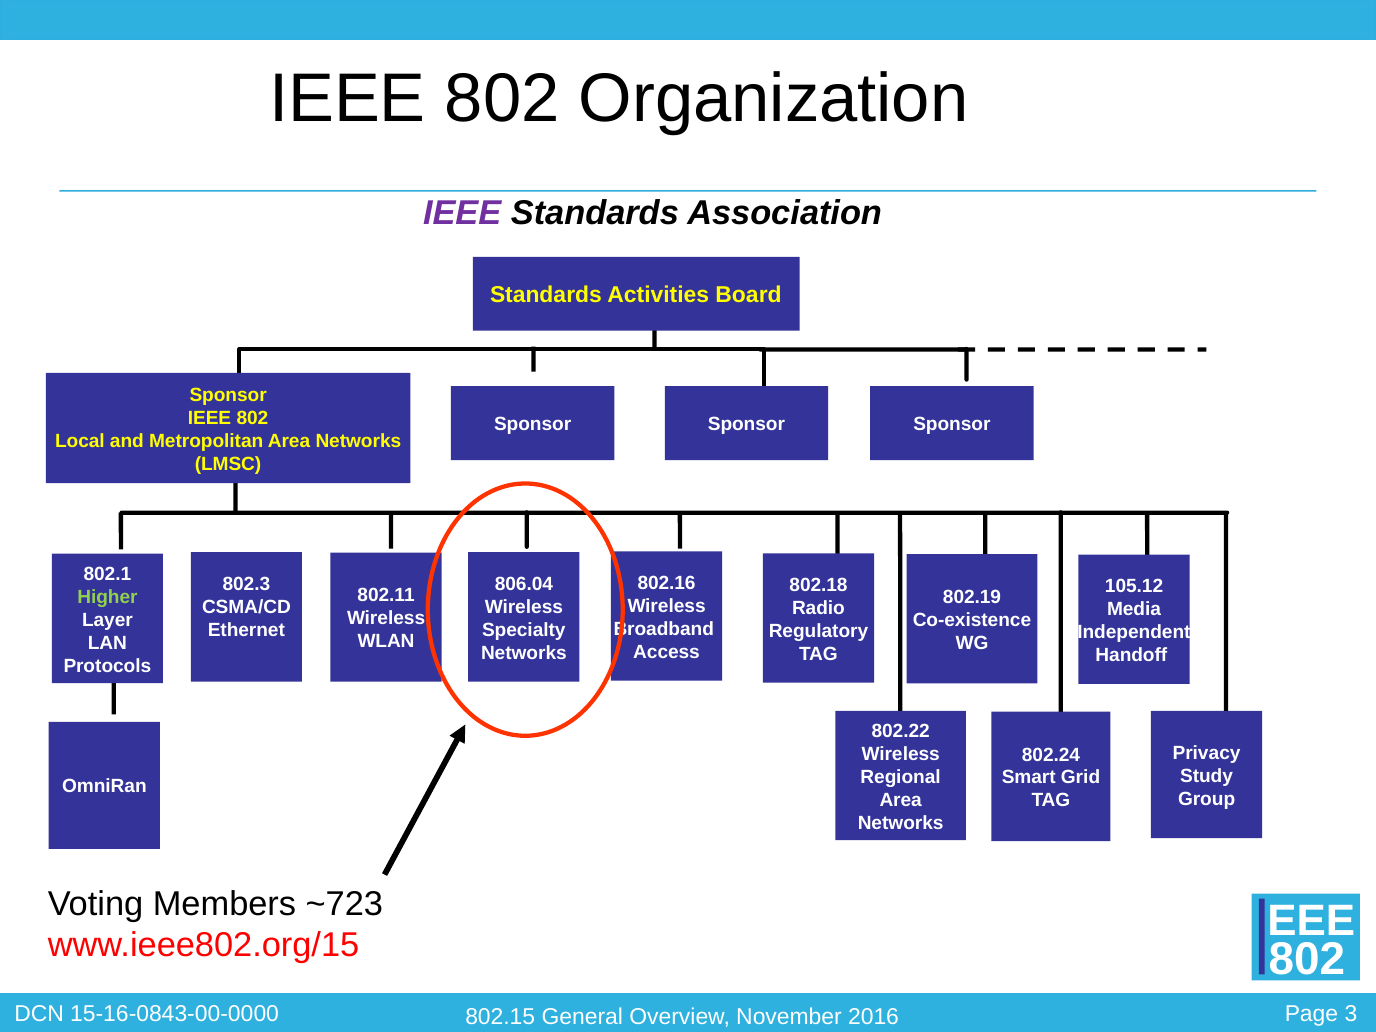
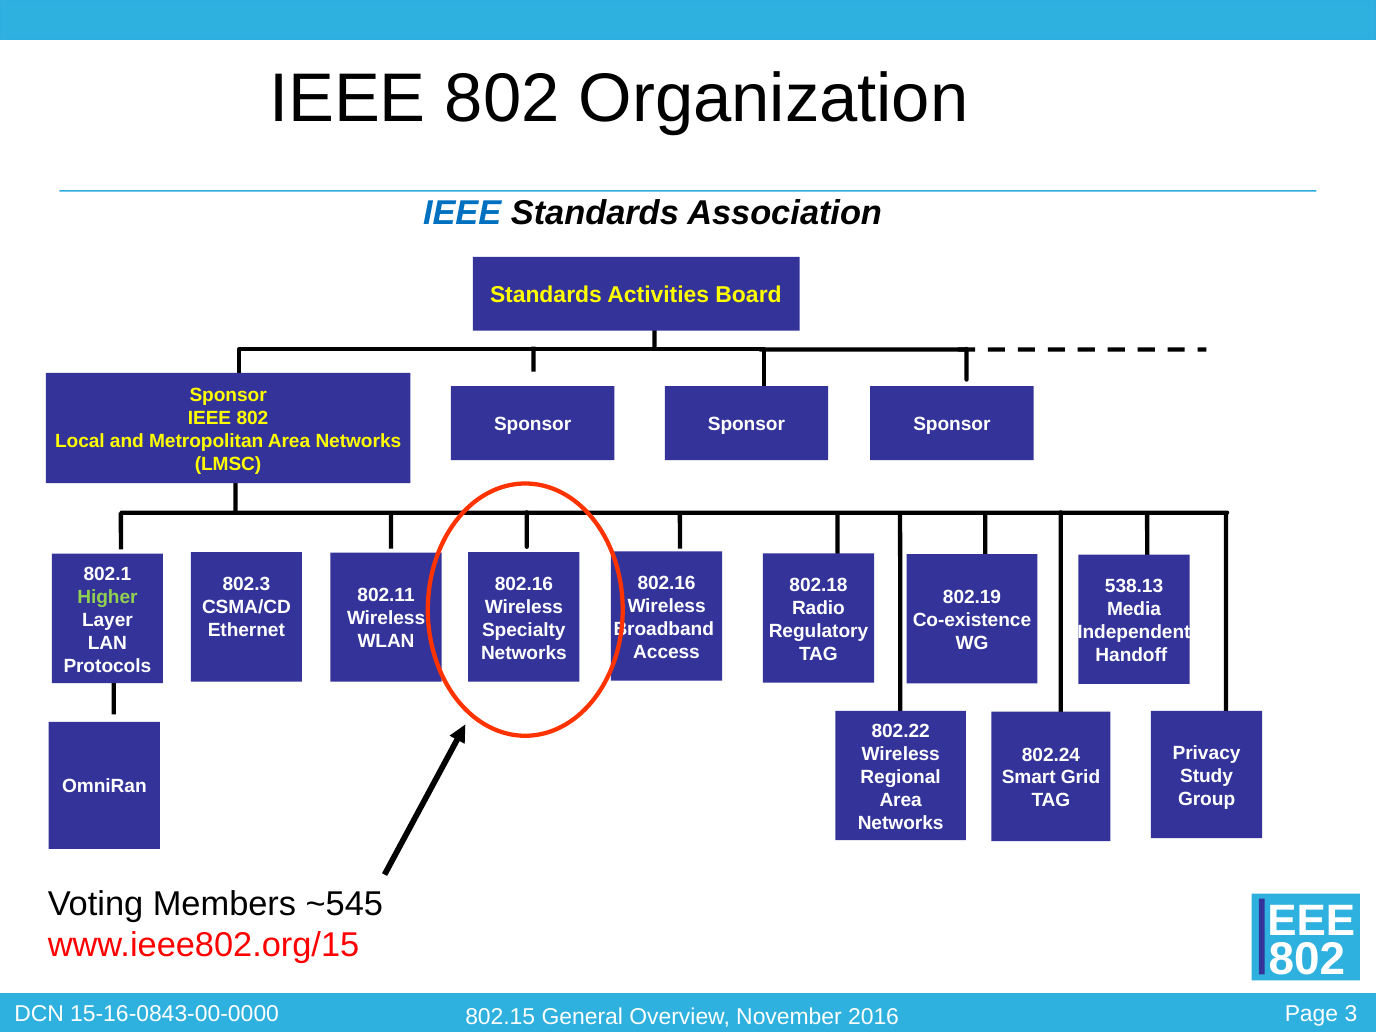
IEEE colour: purple -> blue (462, 213)
806.04: 806.04 -> 802.16 (524, 584)
105.12: 105.12 -> 538.13 (1134, 586)
~723: ~723 -> ~545 (344, 904)
